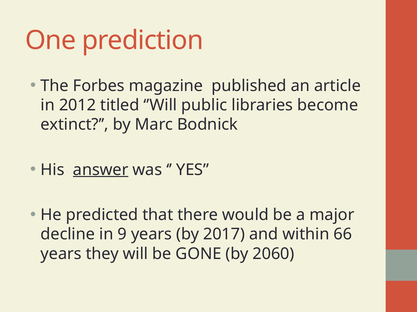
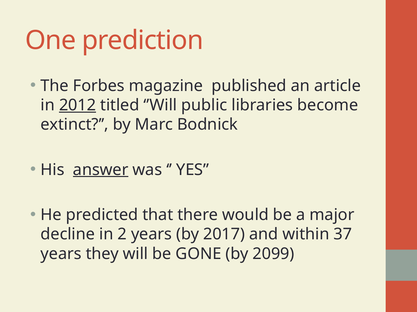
2012 underline: none -> present (78, 105)
9: 9 -> 2 (122, 235)
66: 66 -> 37 (343, 235)
2060: 2060 -> 2099 (273, 254)
